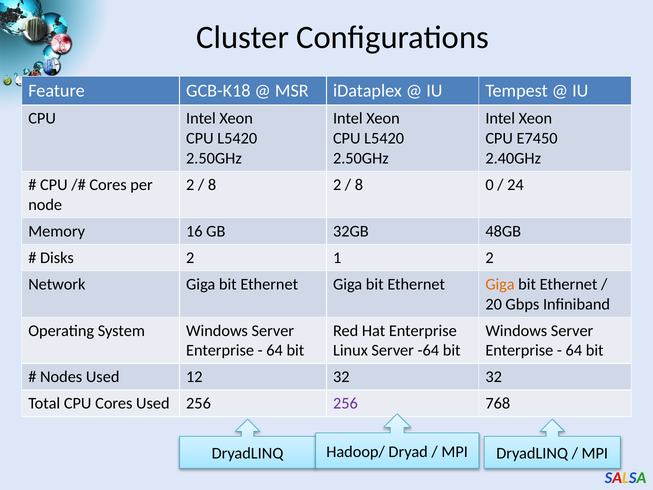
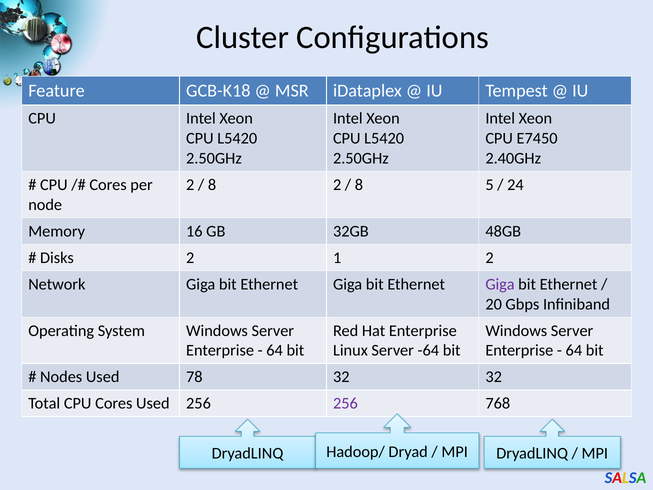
0: 0 -> 5 (490, 185)
Giga colour: orange -> purple (500, 284)
12: 12 -> 78 (194, 377)
